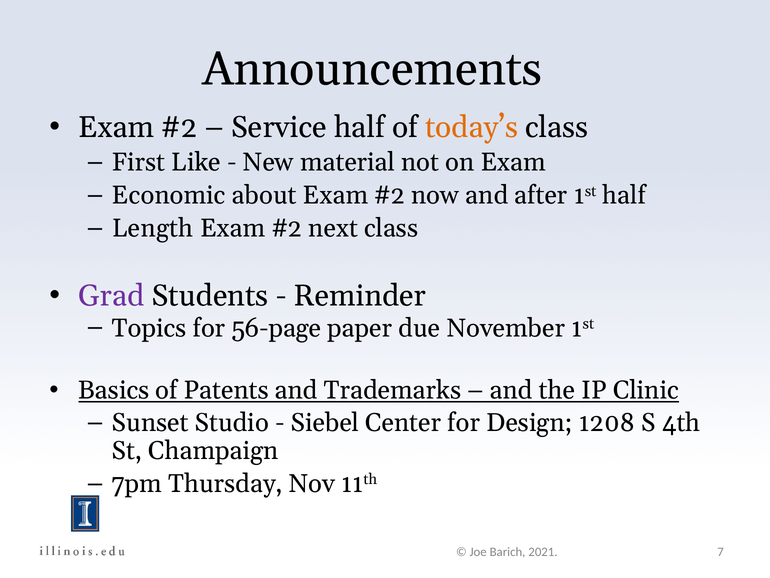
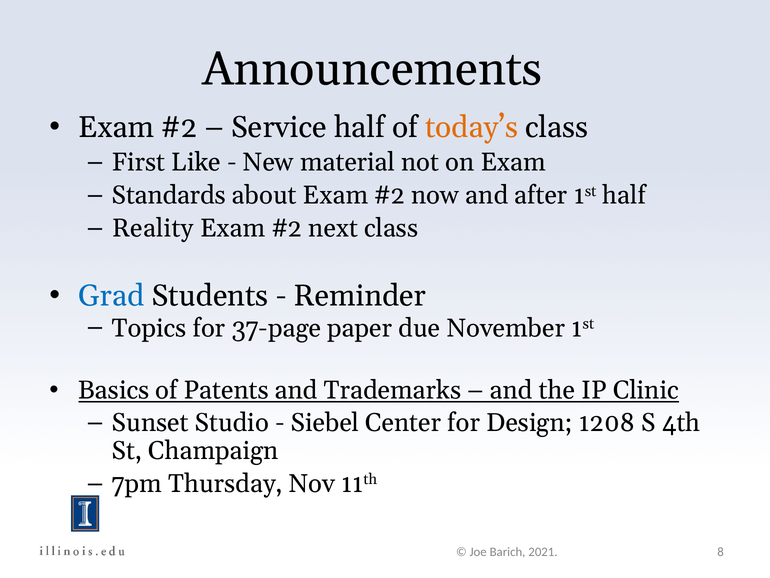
Economic: Economic -> Standards (169, 195)
Length: Length -> Reality (153, 228)
Grad colour: purple -> blue (111, 296)
56-page: 56-page -> 37-page (276, 328)
7: 7 -> 8 (721, 551)
